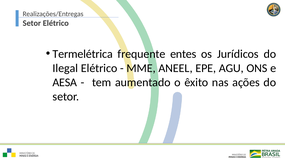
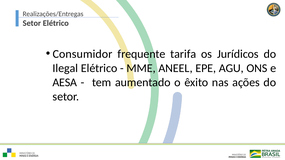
Termelétrica: Termelétrica -> Consumidor (83, 54)
entes: entes -> tarifa (183, 54)
